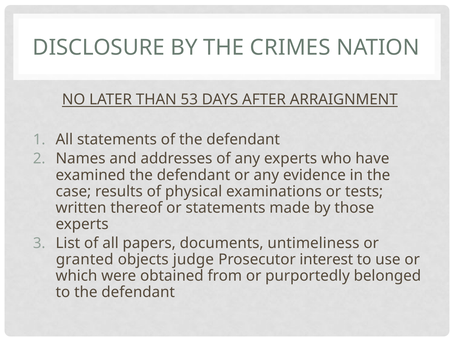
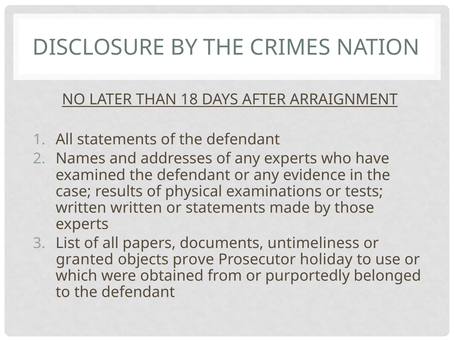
53: 53 -> 18 (189, 99)
written thereof: thereof -> written (136, 207)
judge: judge -> prove (193, 259)
interest: interest -> holiday (326, 259)
